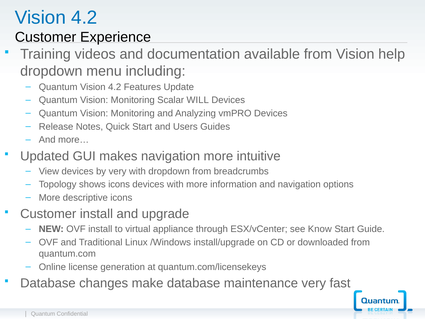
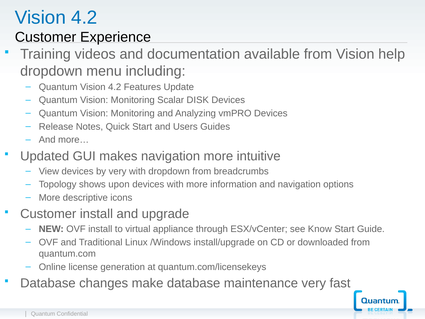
WILL: WILL -> DISK (198, 100)
shows icons: icons -> upon (119, 184)
